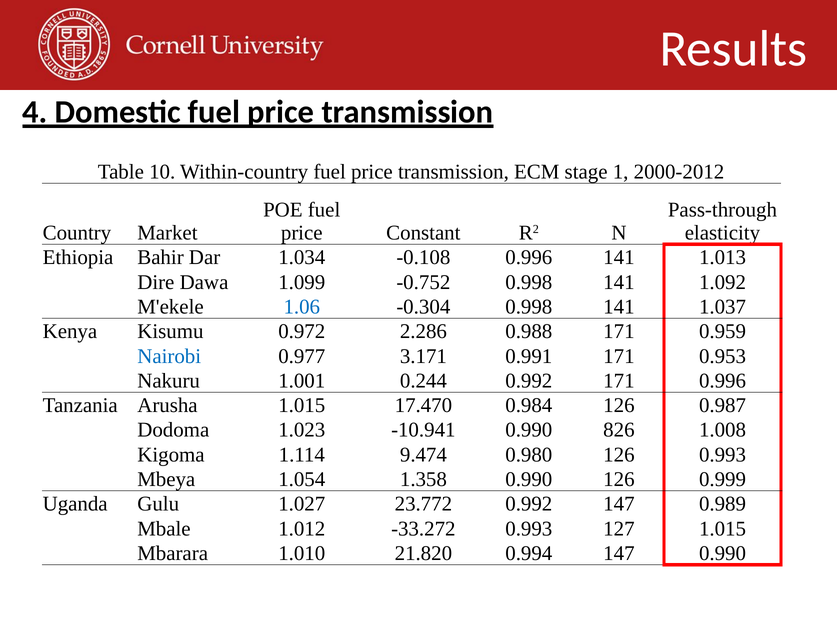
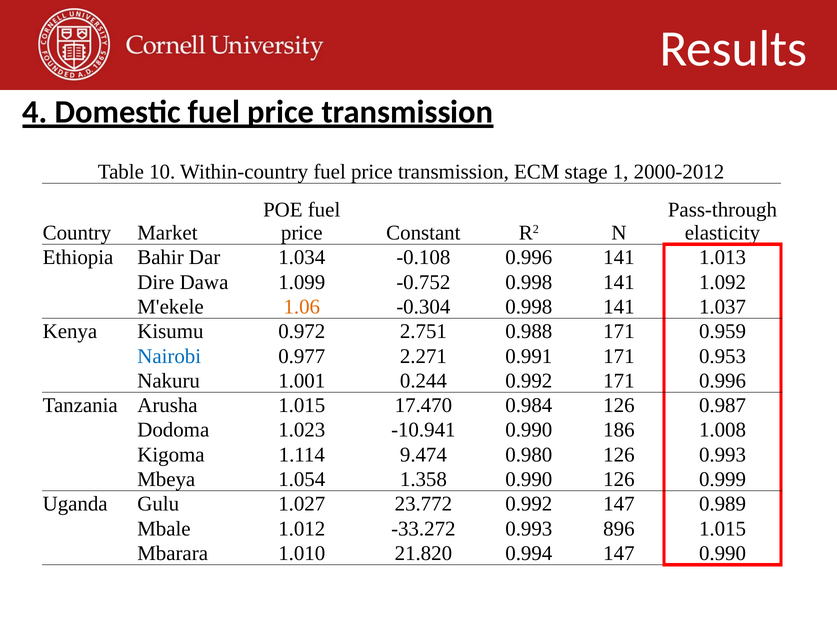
1.06 colour: blue -> orange (302, 307)
2.286: 2.286 -> 2.751 (423, 331)
3.171: 3.171 -> 2.271 (423, 356)
826: 826 -> 186 (619, 430)
127: 127 -> 896 (619, 529)
